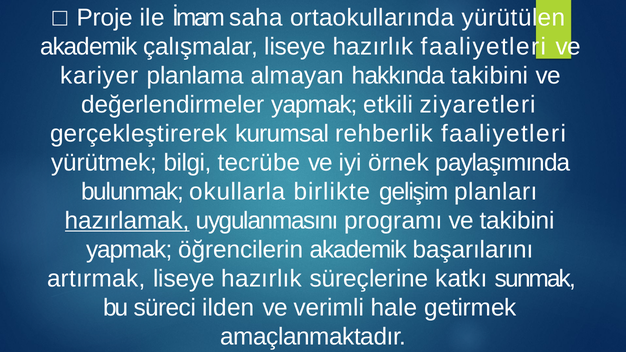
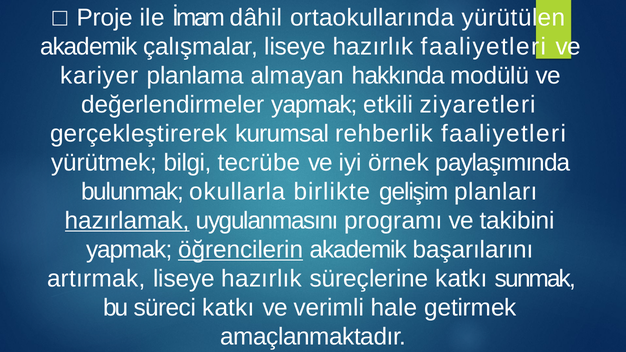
saha: saha -> dâhil (256, 18)
hakkında takibini: takibini -> modülü (490, 76)
öğrencilerin underline: none -> present (241, 250)
süreci ilden: ilden -> katkı (228, 308)
